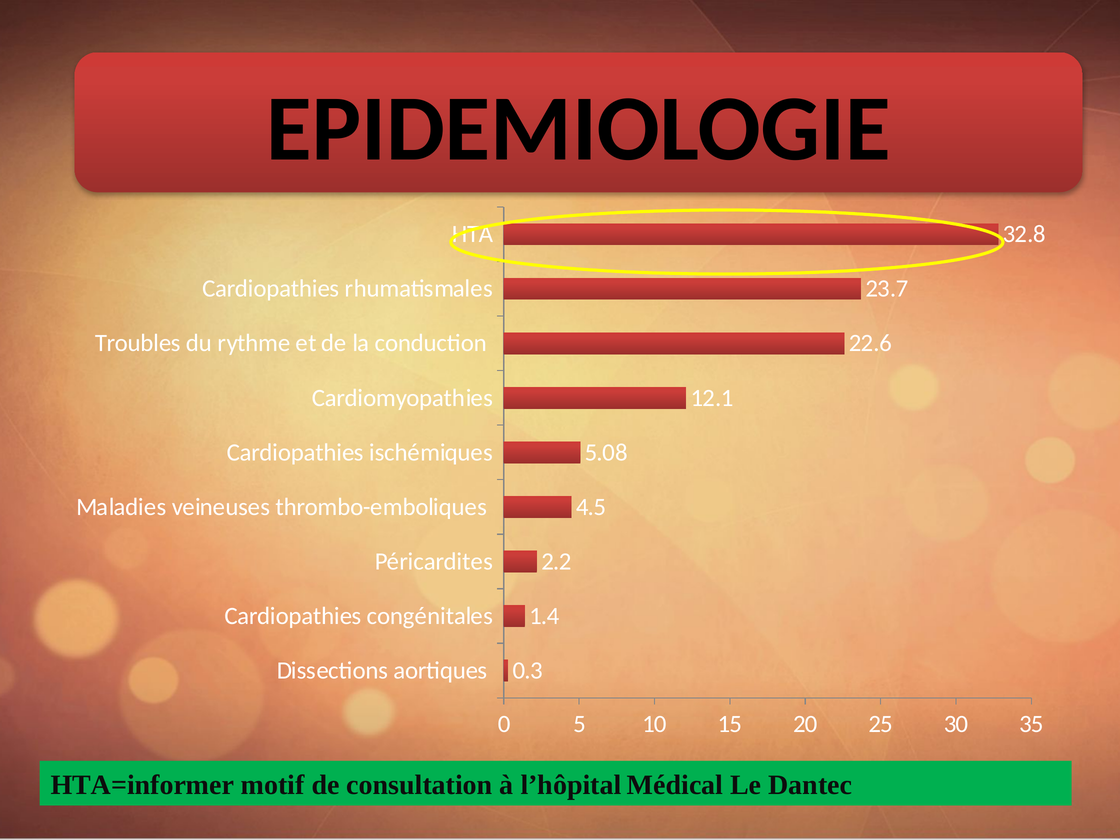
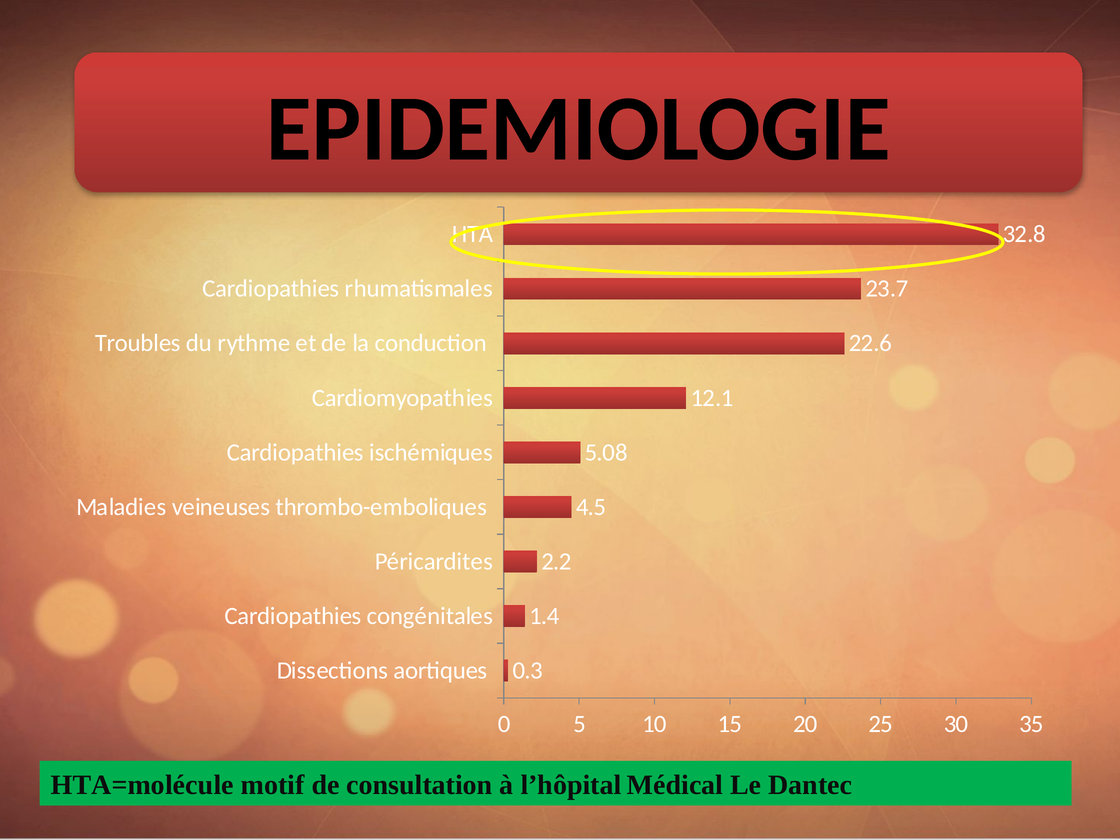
HTA=informer: HTA=informer -> HTA=molécule (142, 785)
